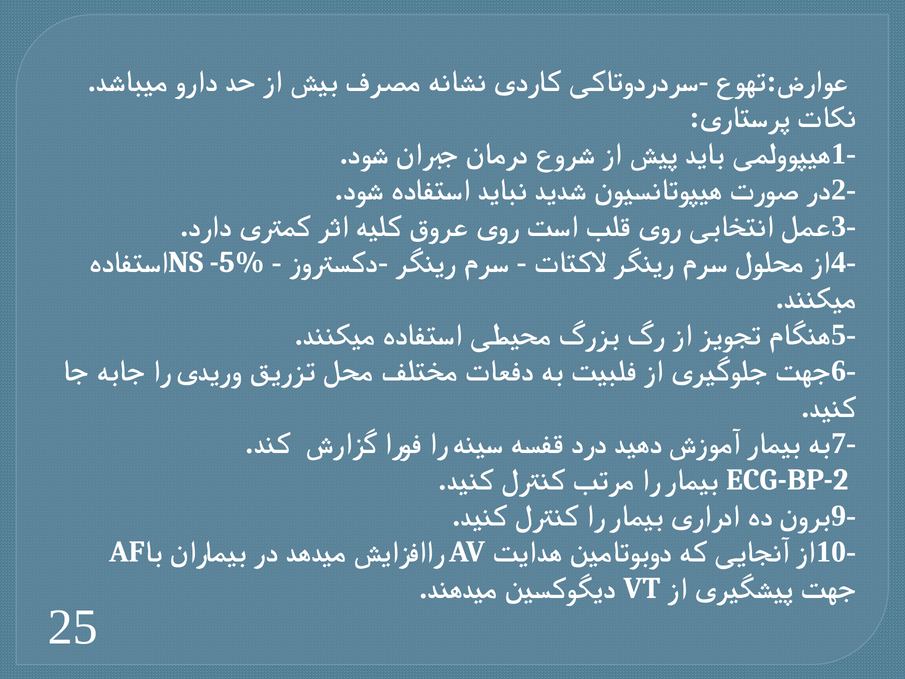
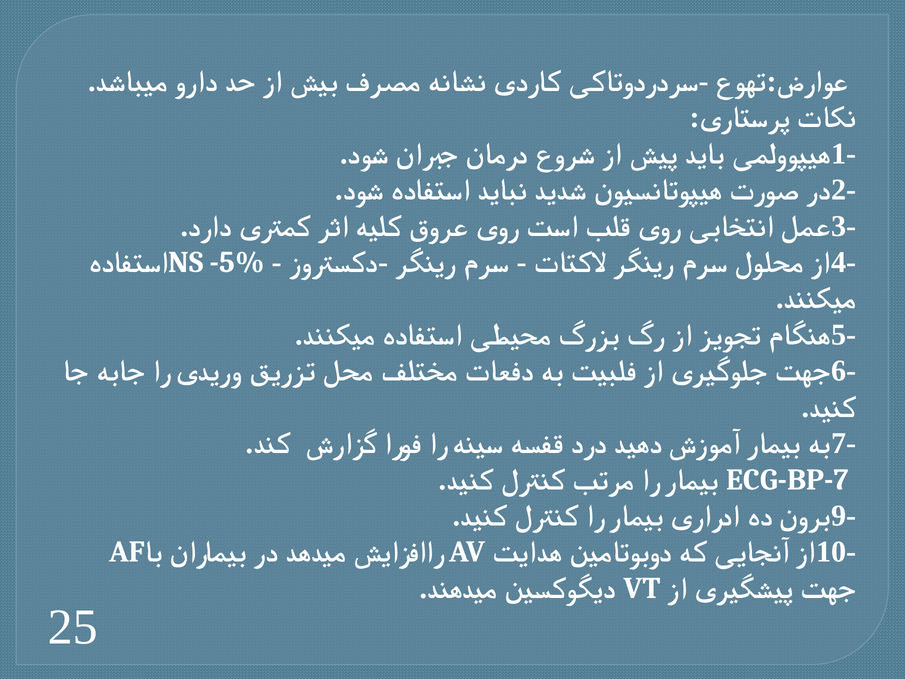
ECG-BP-2: ECG-BP-2 -> ECG-BP-7 (788, 479)
